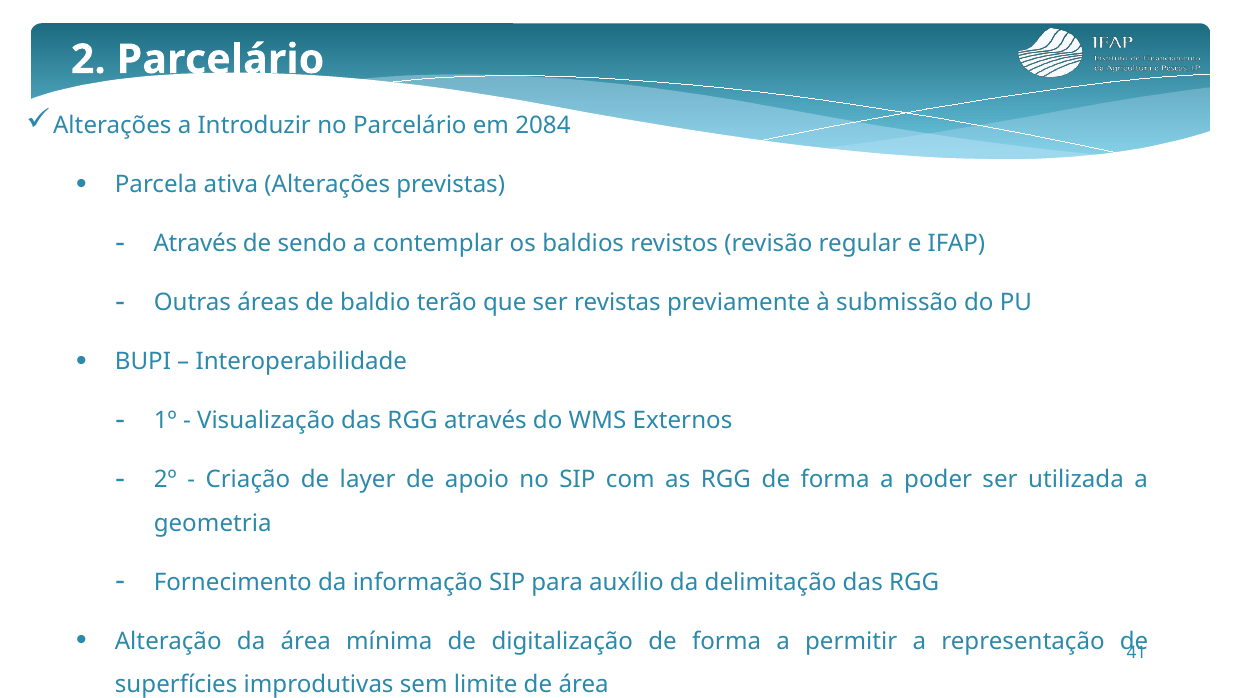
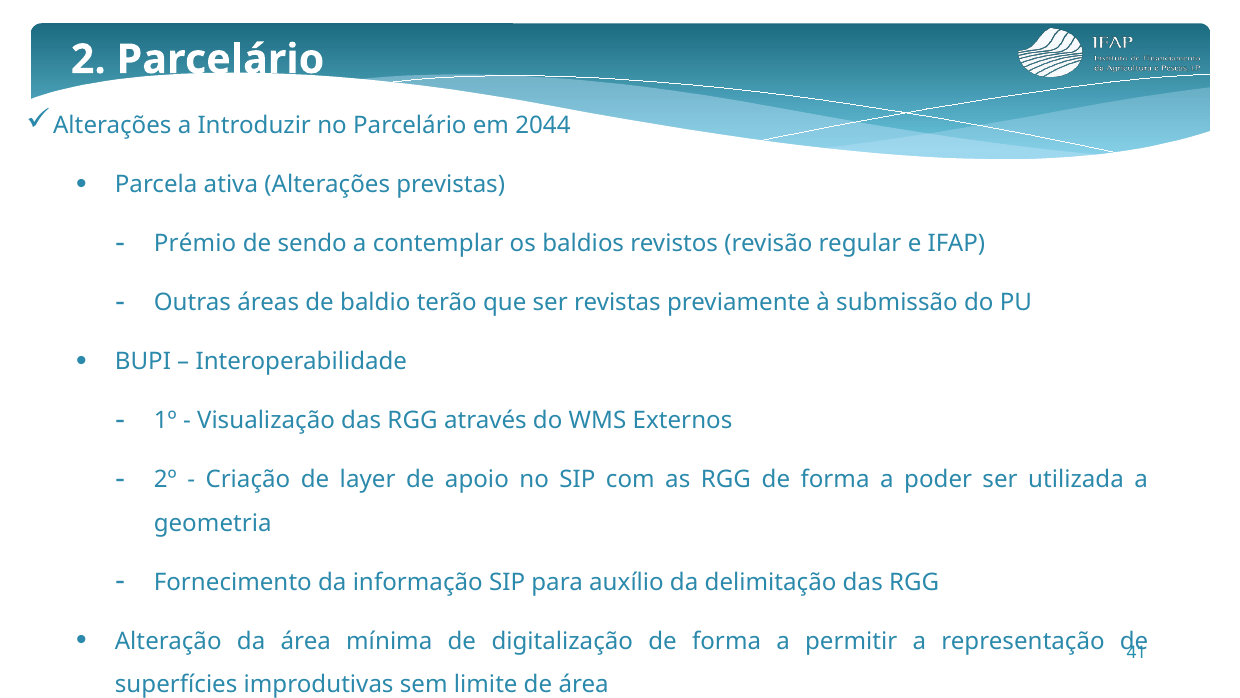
2084: 2084 -> 2044 (543, 126)
Através: Através -> Prémio (195, 244)
